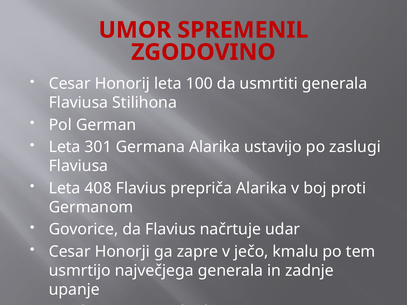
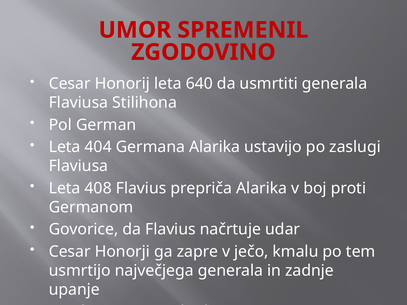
100: 100 -> 640 (199, 84)
301: 301 -> 404 (98, 147)
